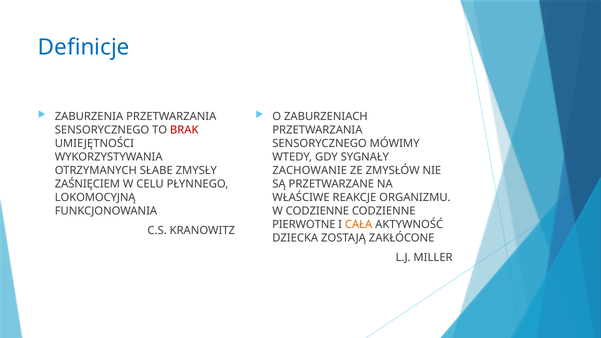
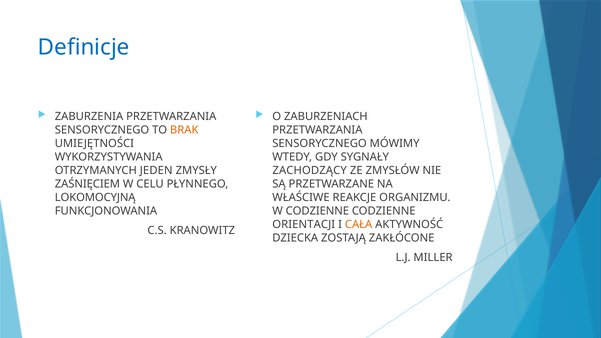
BRAK colour: red -> orange (184, 130)
SŁABE: SŁABE -> JEDEN (156, 170)
ZACHOWANIE: ZACHOWANIE -> ZACHODZĄCY (310, 170)
PIERWOTNE: PIERWOTNE -> ORIENTACJI (304, 224)
